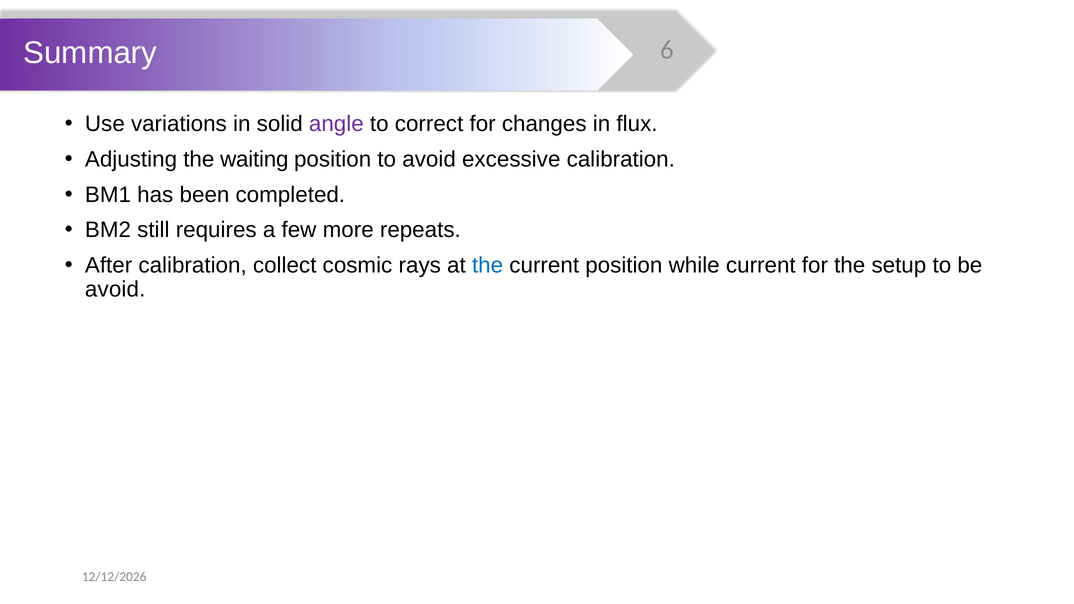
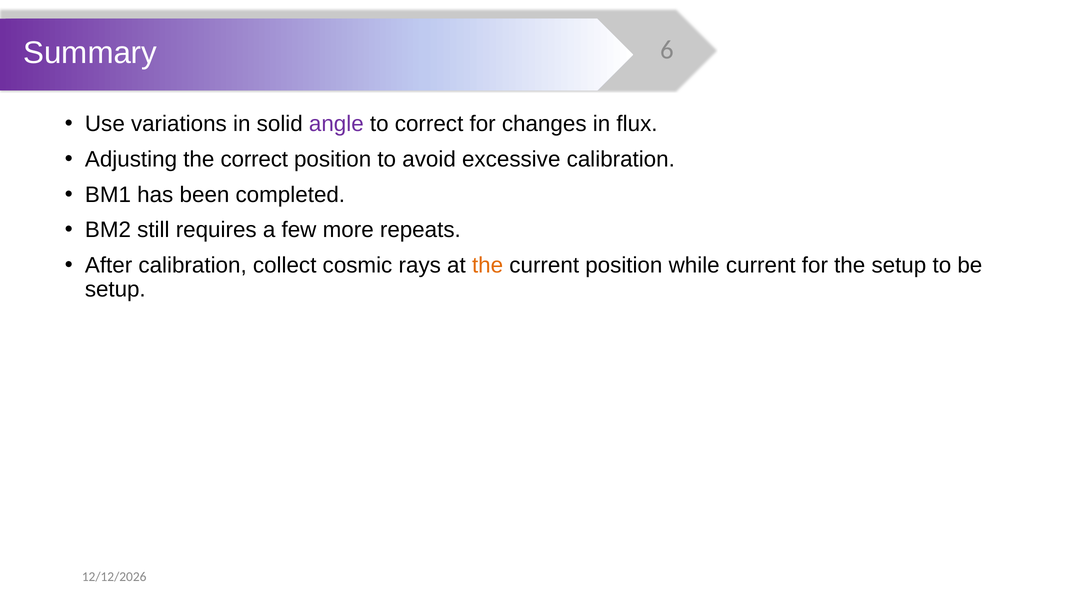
the waiting: waiting -> correct (254, 159)
the colour: blue -> orange (488, 265)
avoid: avoid -> setup (115, 290)
